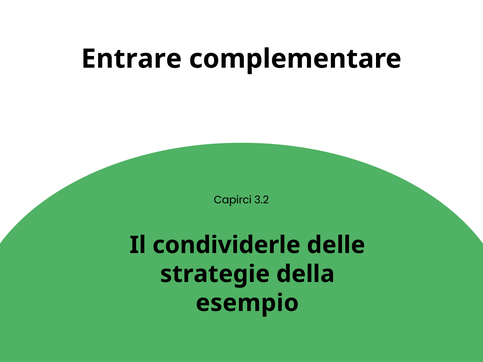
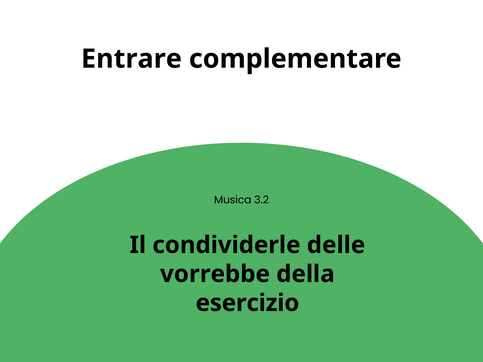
Capirci: Capirci -> Musica (233, 200)
strategie: strategie -> vorrebbe (215, 274)
esempio: esempio -> esercizio (247, 303)
